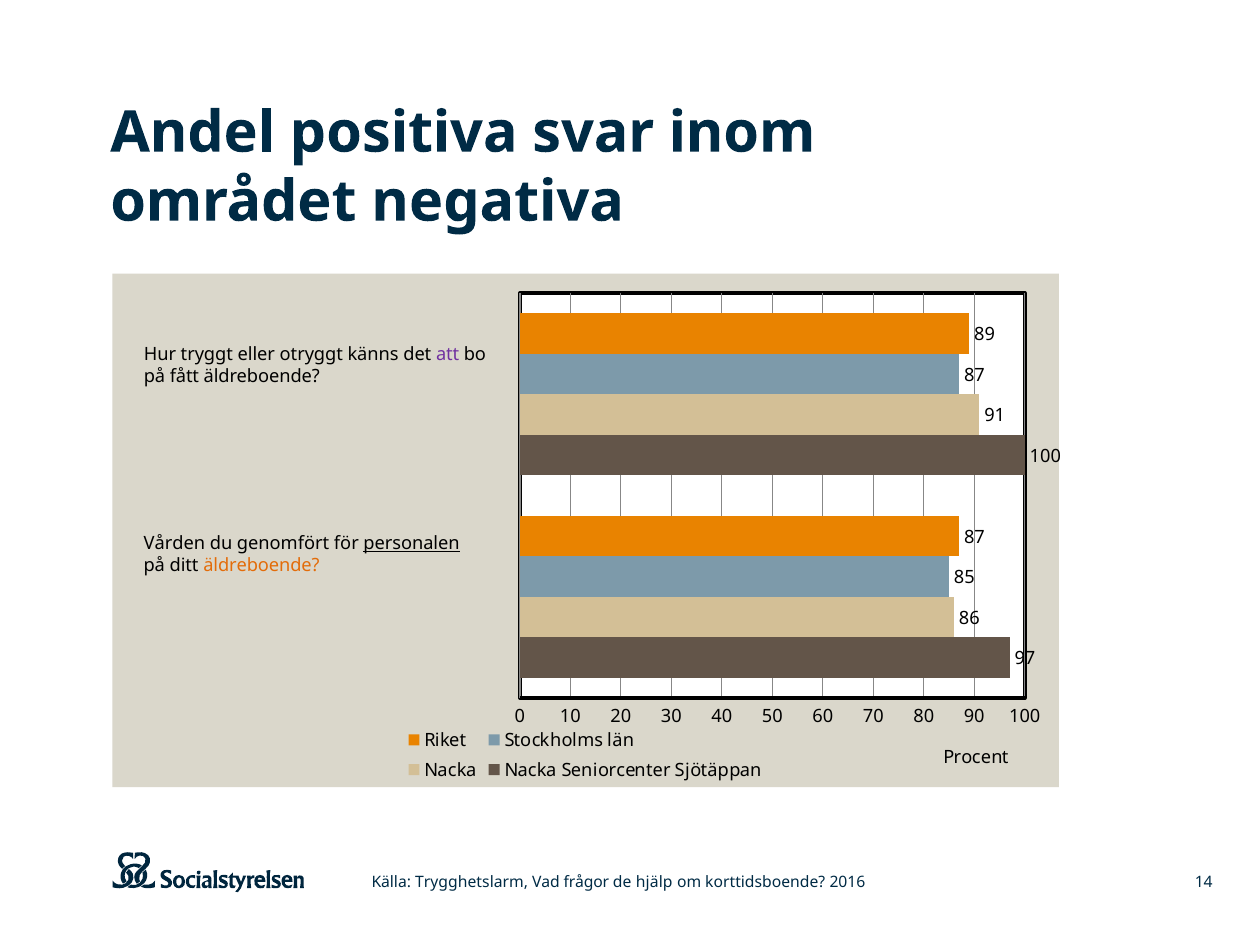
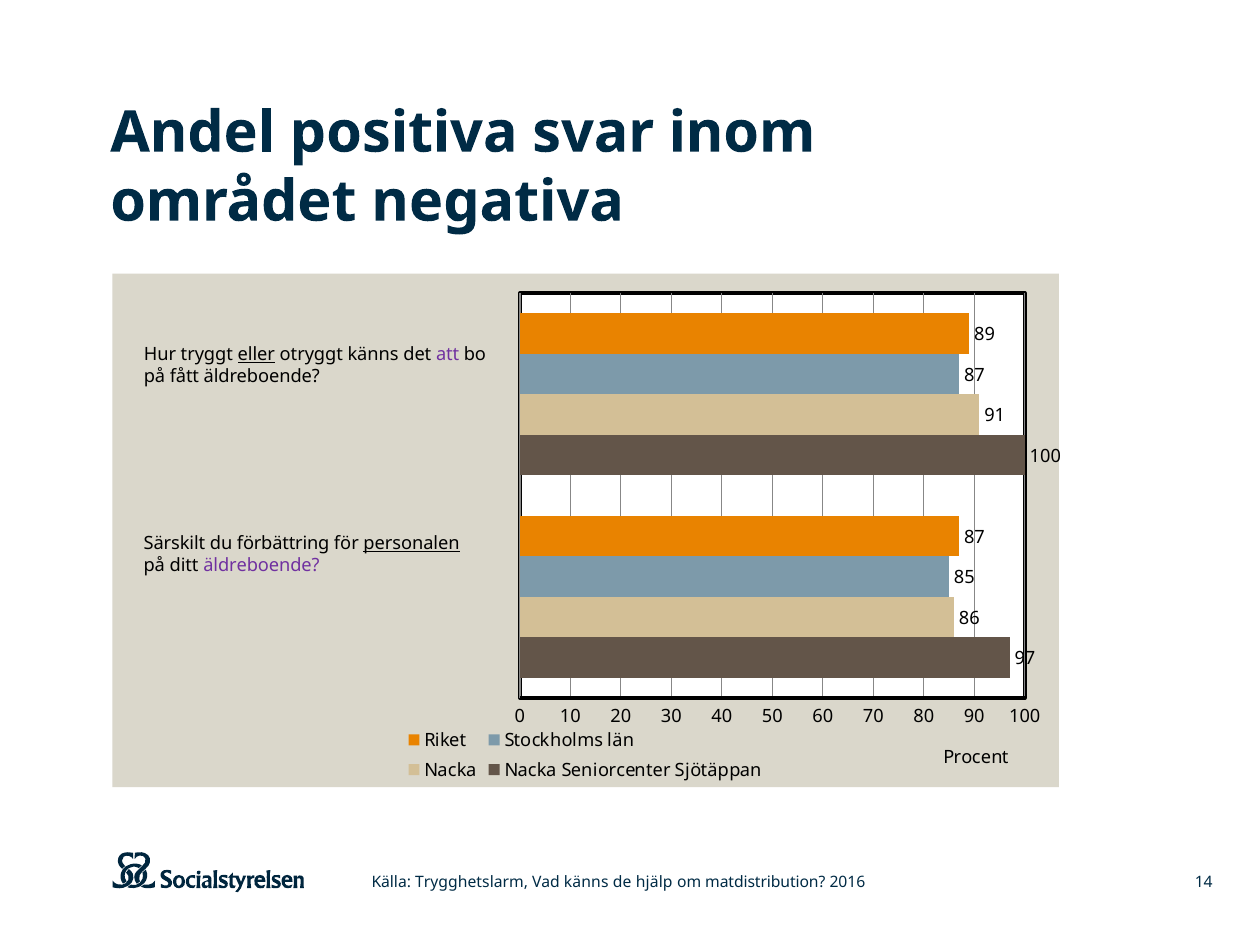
eller underline: none -> present (256, 354)
Vården: Vården -> Särskilt (174, 544)
genomfört: genomfört -> förbättring (283, 544)
äldreboende colour: orange -> purple (261, 565)
Vad frågor: frågor -> känns (586, 882)
korttidsboende: korttidsboende -> matdistribution (765, 882)
